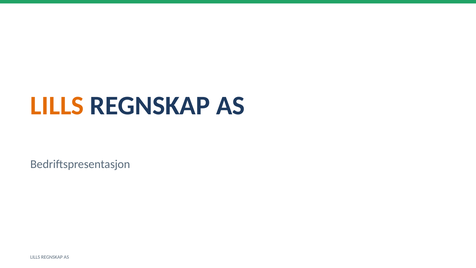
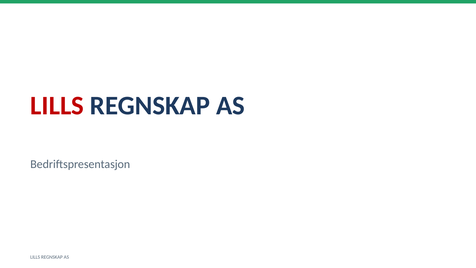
LILLS colour: orange -> red (57, 106)
